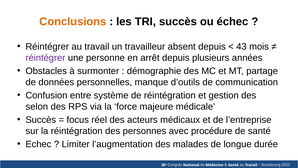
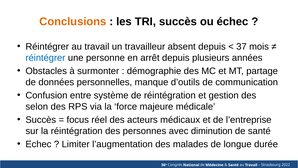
43: 43 -> 37 (241, 46)
réintégrer colour: purple -> blue (45, 58)
procédure: procédure -> diminution (212, 131)
